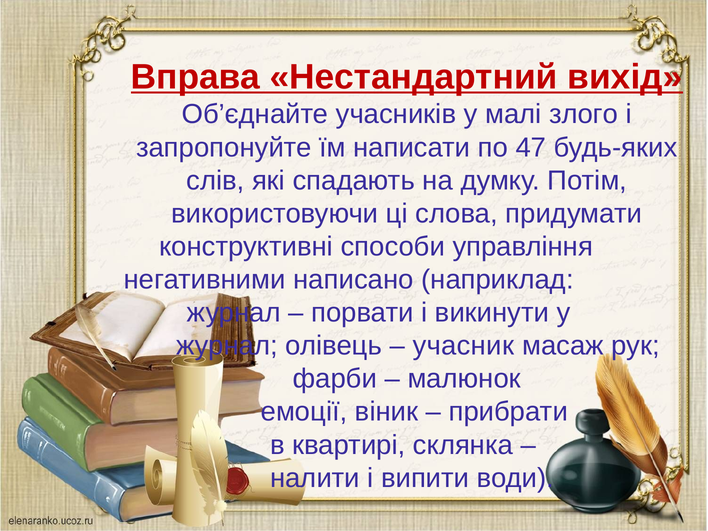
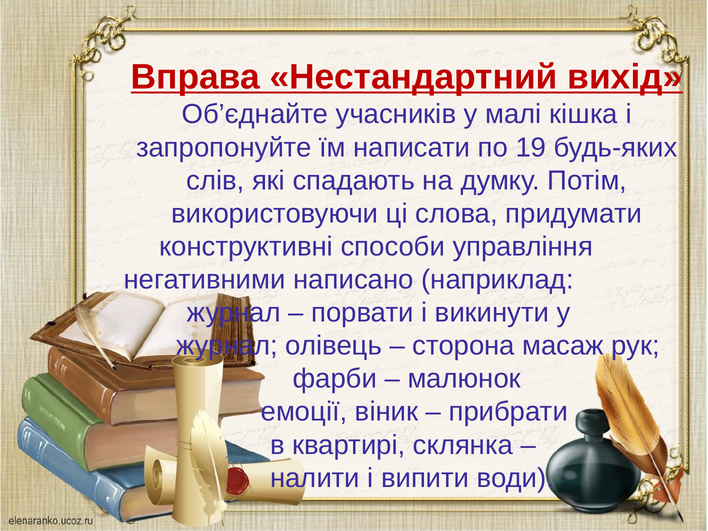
злого: злого -> кішка (583, 114)
47: 47 -> 19 (531, 147)
учасник: учасник -> сторона (464, 346)
